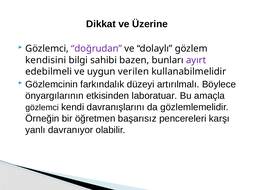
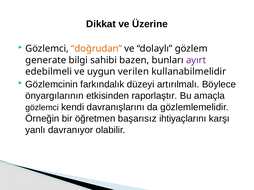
doğrudan colour: purple -> orange (97, 49)
kendisini: kendisini -> generate (46, 60)
laboratuar: laboratuar -> raporlaştır (154, 96)
pencereleri: pencereleri -> ihtiyaçlarını (183, 119)
